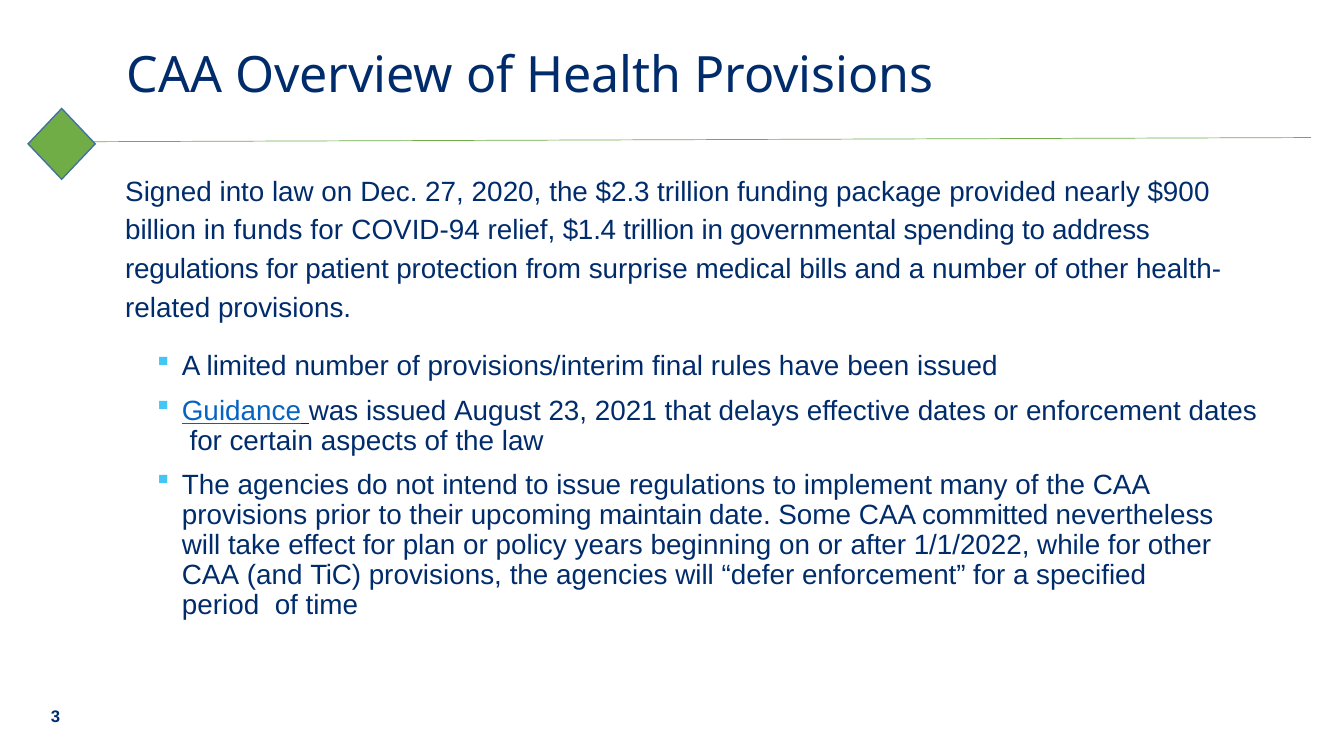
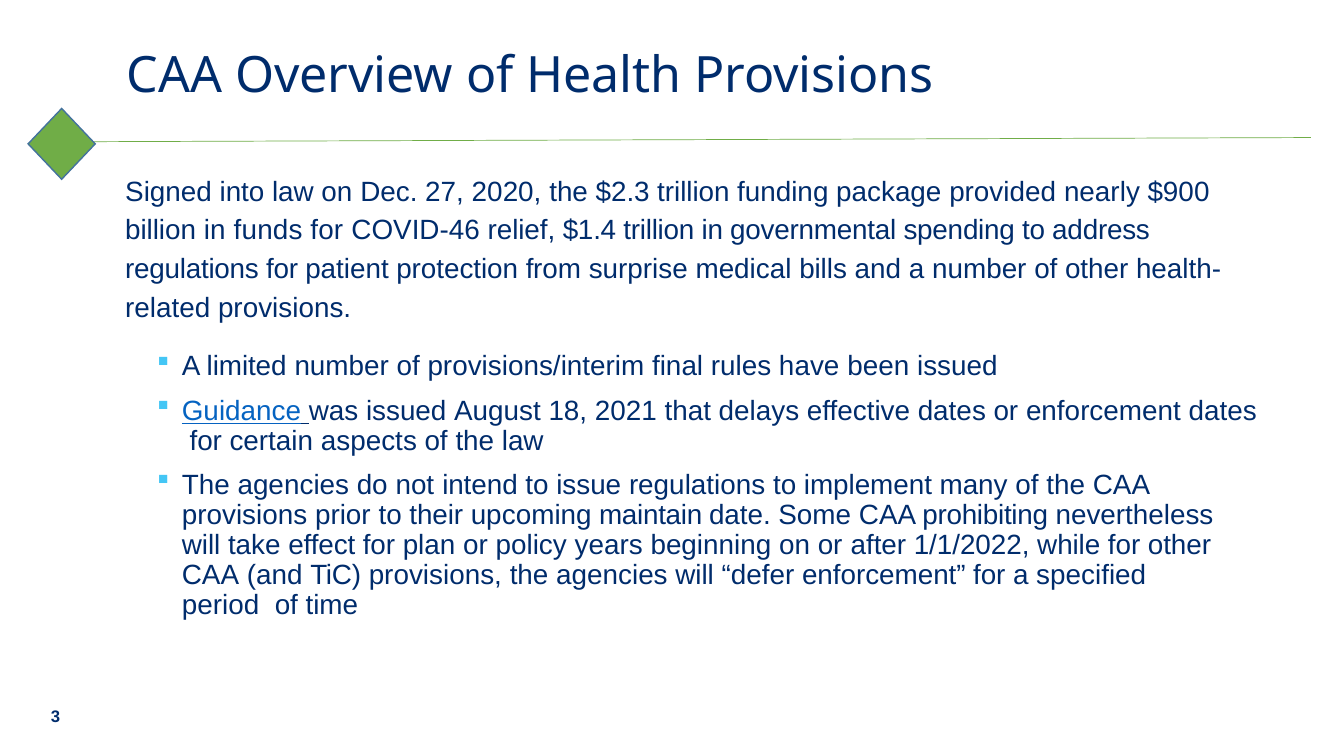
COVID-94: COVID-94 -> COVID-46 (416, 231)
23: 23 -> 18 (568, 411)
committed: committed -> prohibiting (985, 516)
